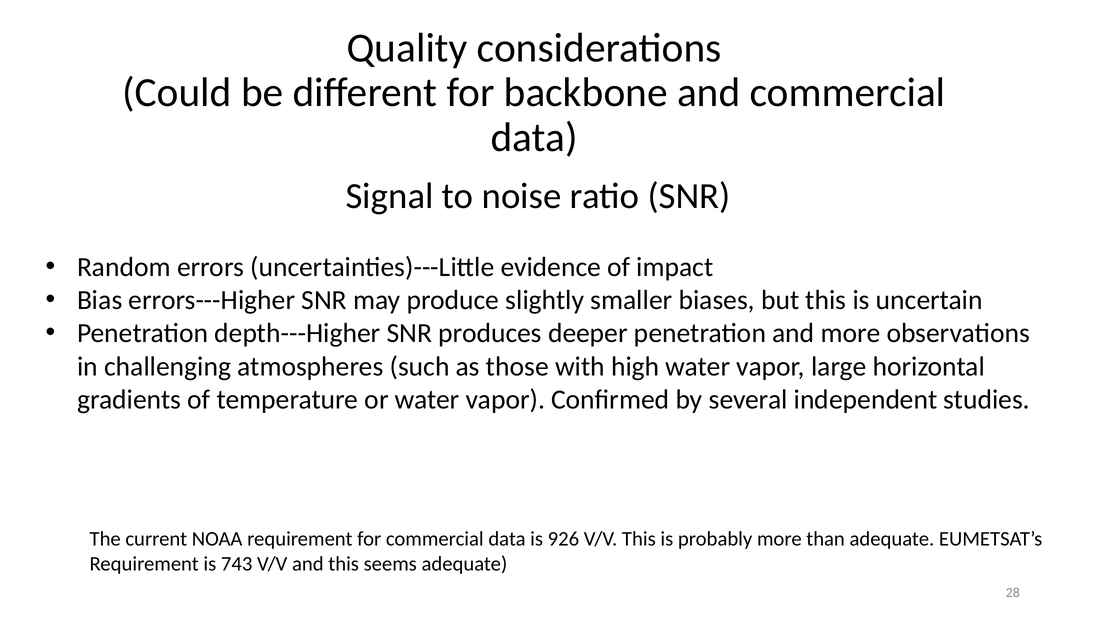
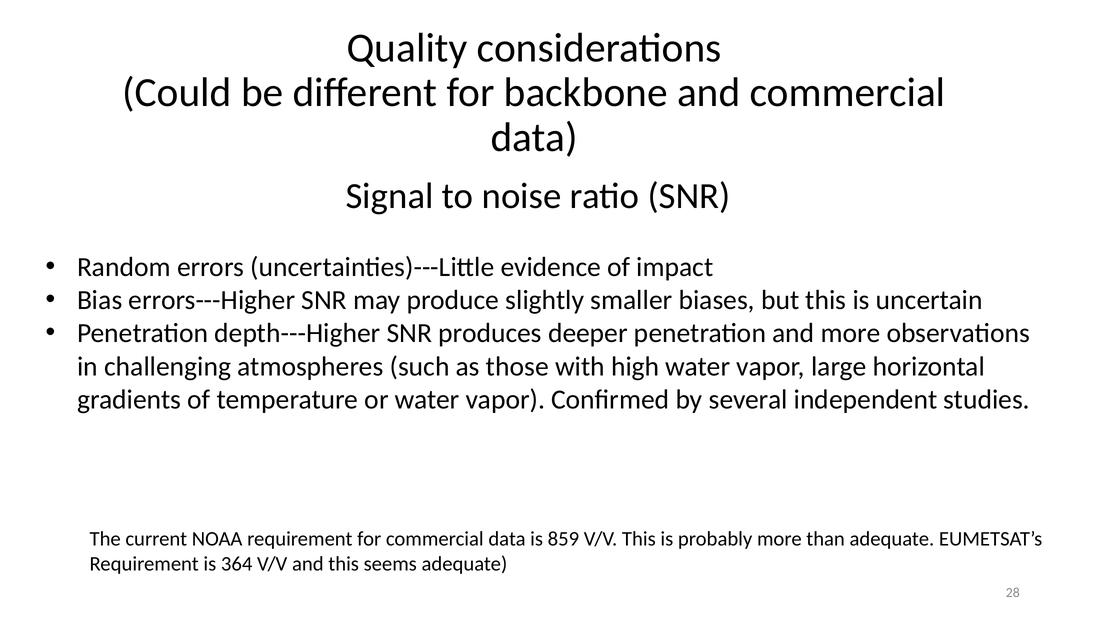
926: 926 -> 859 (563, 539)
743: 743 -> 364 (237, 564)
